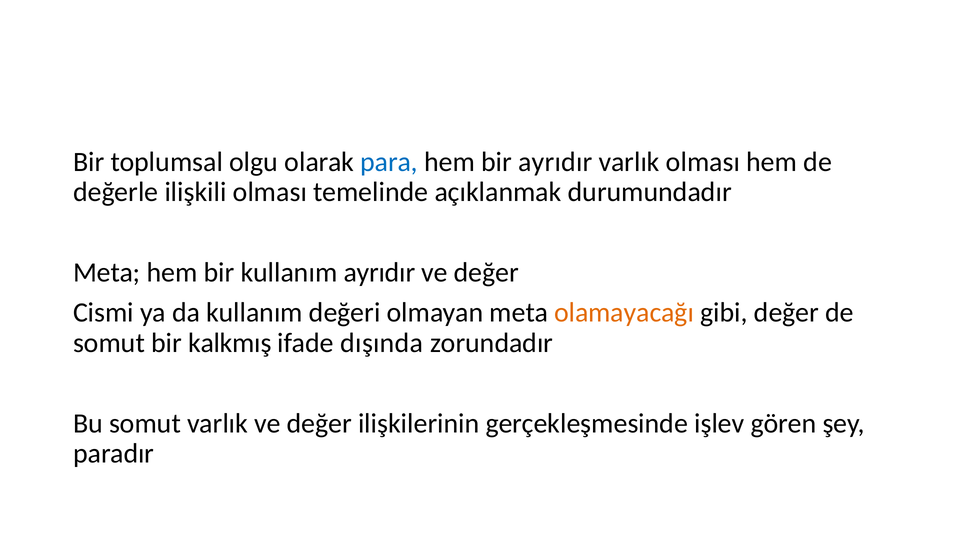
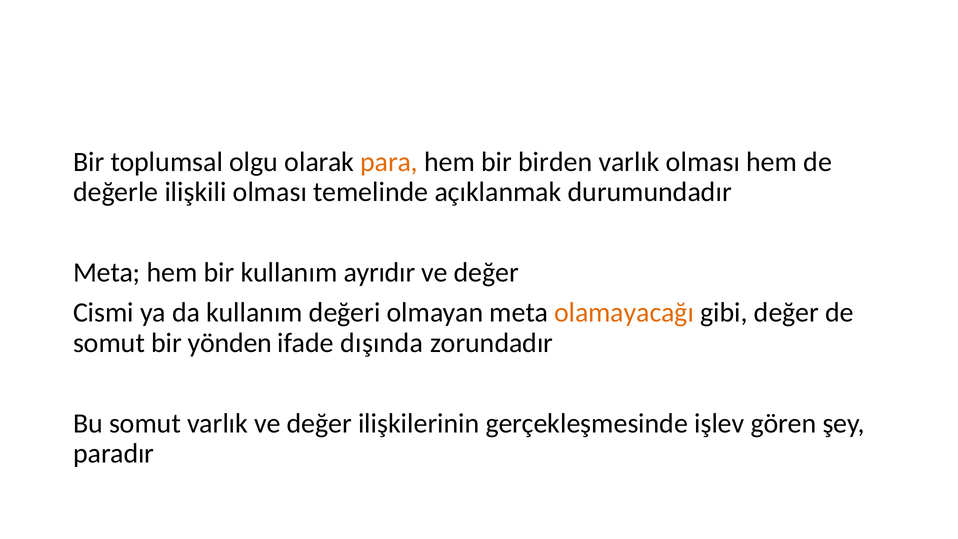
para colour: blue -> orange (389, 162)
bir ayrıdır: ayrıdır -> birden (555, 162)
kalkmış: kalkmış -> yönden (230, 343)
